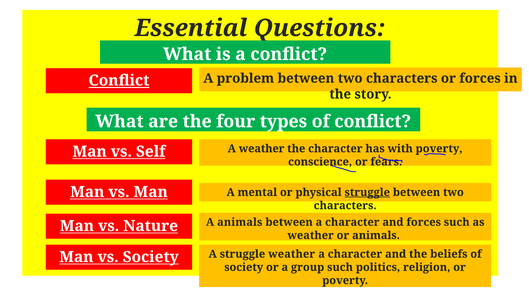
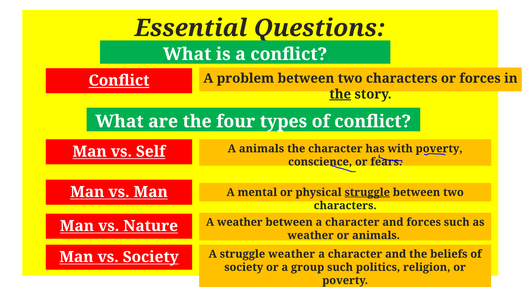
the underline: none -> present (340, 94)
A weather: weather -> animals (262, 149)
A animals: animals -> weather (240, 223)
